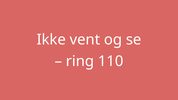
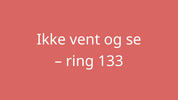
110: 110 -> 133 (111, 61)
